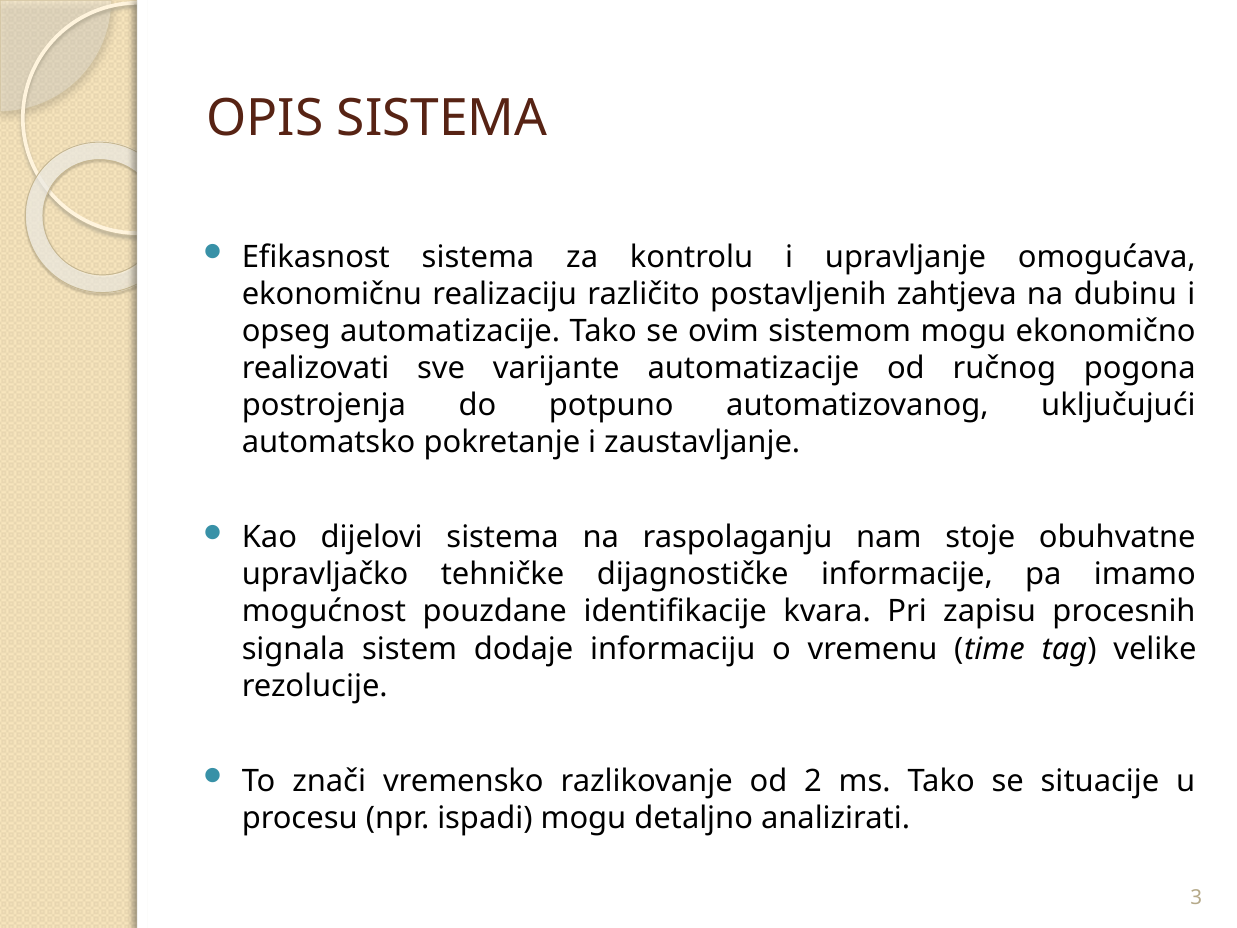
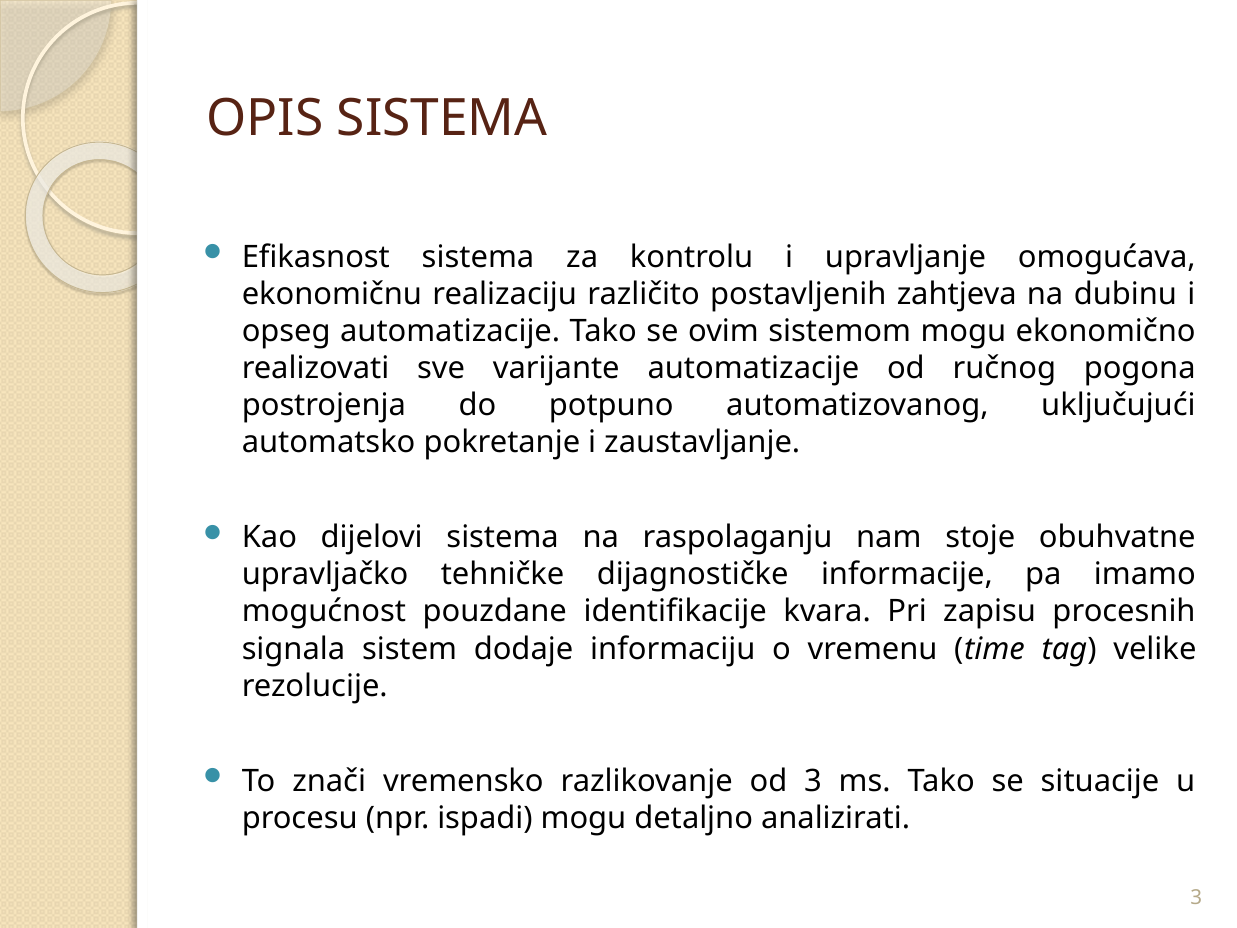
od 2: 2 -> 3 (813, 781)
